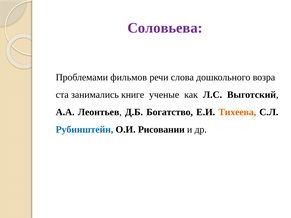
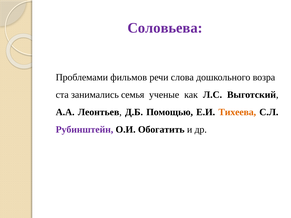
книге: книге -> семья (133, 95)
Богатство: Богатство -> Помощью (170, 112)
Рубинштейн colour: blue -> purple (84, 130)
Рисовании: Рисовании -> Обогатить (161, 130)
